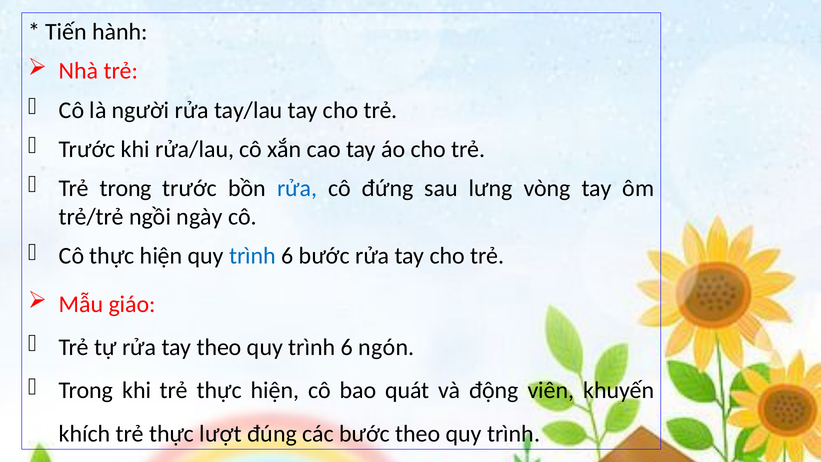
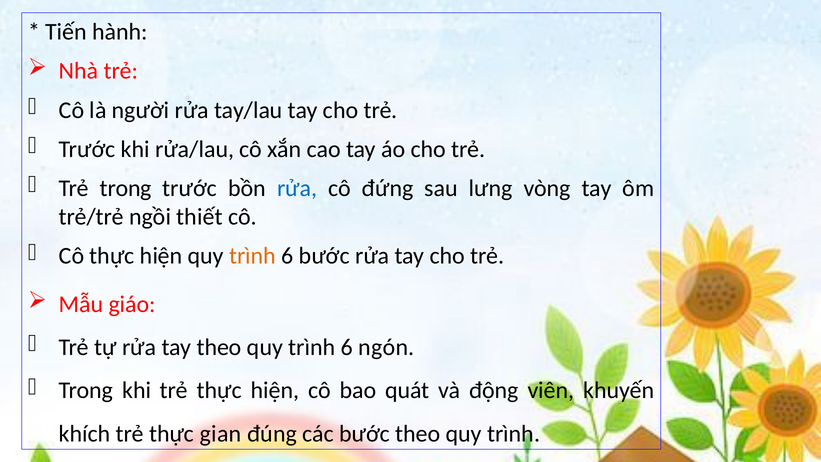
ngày: ngày -> thiết (200, 217)
trình colour: blue -> orange (253, 256)
lượt: lượt -> gian (221, 434)
